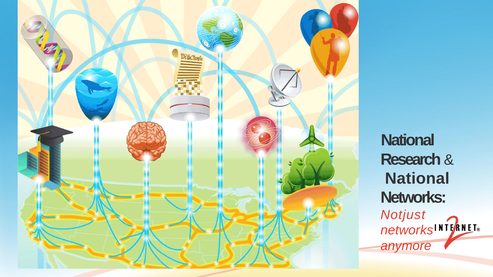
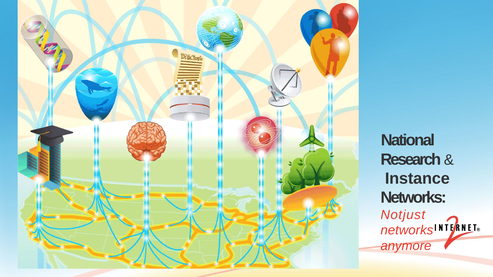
National: National -> Instance (417, 179)
